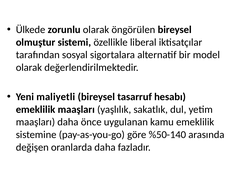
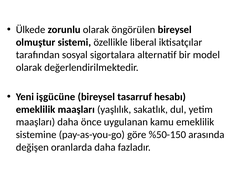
maliyetli: maliyetli -> işgücüne (56, 97)
%50-140: %50-140 -> %50-150 (167, 135)
